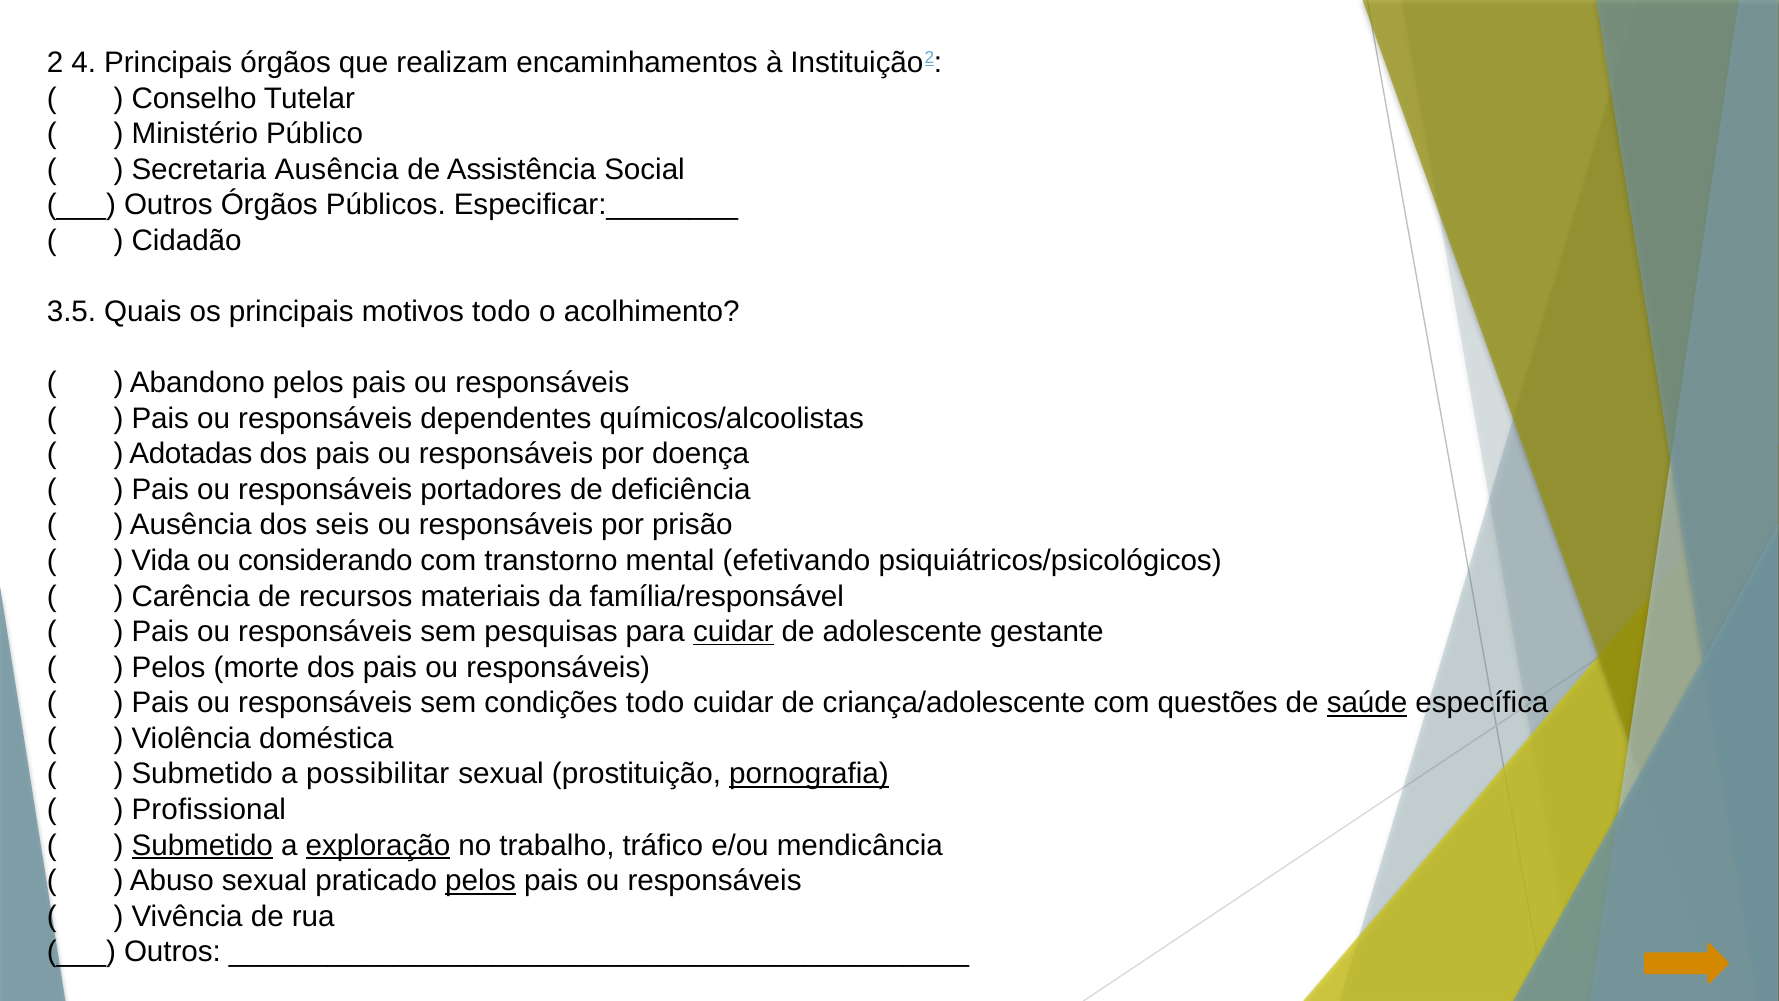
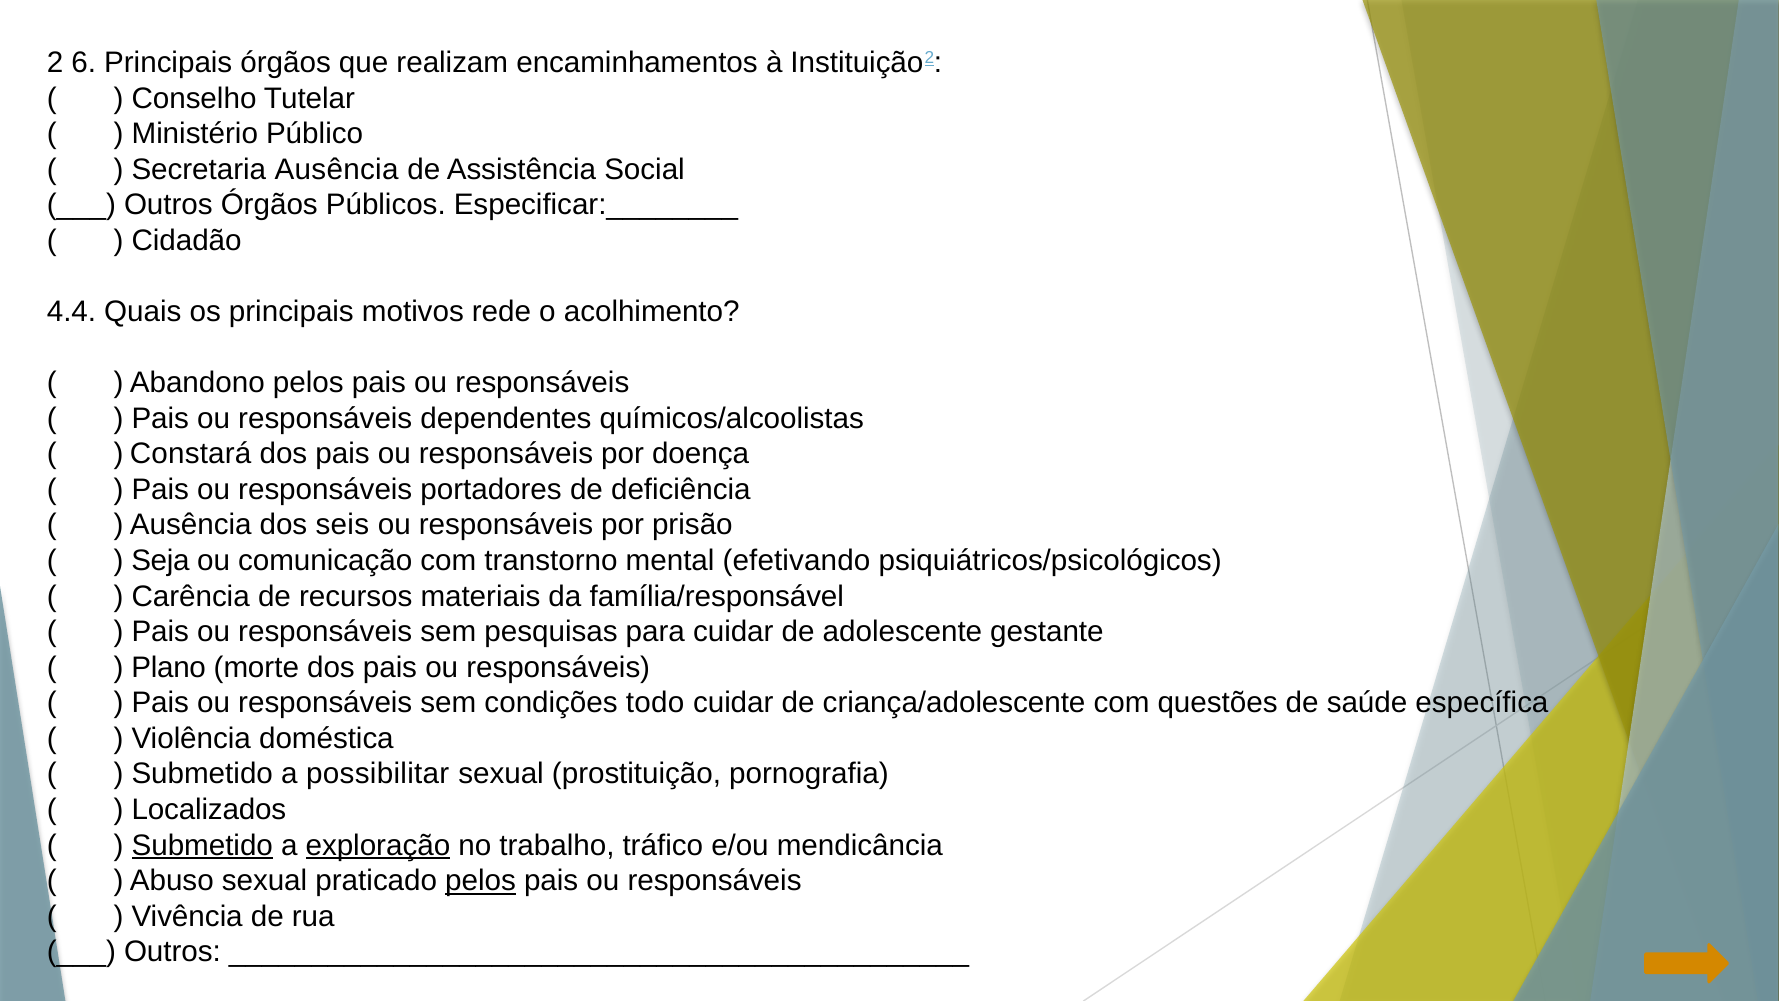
4: 4 -> 6 (84, 63)
3.5: 3.5 -> 4.4 (71, 312)
motivos todo: todo -> rede (501, 312)
Adotadas: Adotadas -> Constará (191, 454)
Vida: Vida -> Seja (160, 561)
considerando: considerando -> comunicação (325, 561)
cuidar underline: present -> none (733, 632)
Pelos: Pelos -> Plano (169, 667)
saúde underline: present -> none (1367, 703)
pornografia underline: present -> none (809, 774)
Profissional: Profissional -> Localizados (209, 809)
